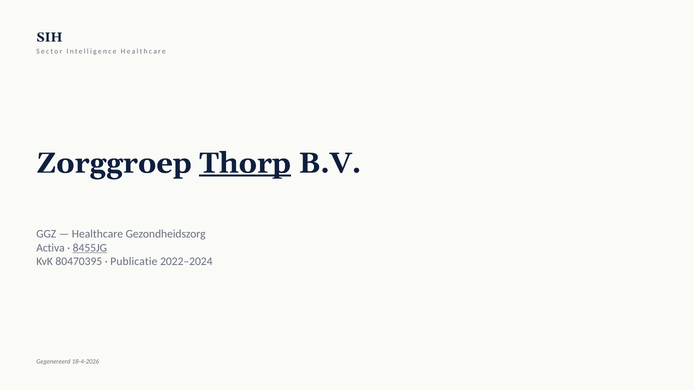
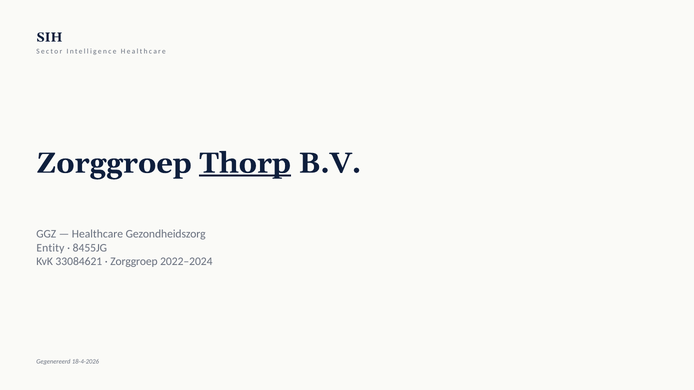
Activa: Activa -> Entity (50, 248)
8455JG underline: present -> none (90, 248)
80470395: 80470395 -> 33084621 (79, 262)
Publicatie: Publicatie -> Zorggroep (134, 262)
